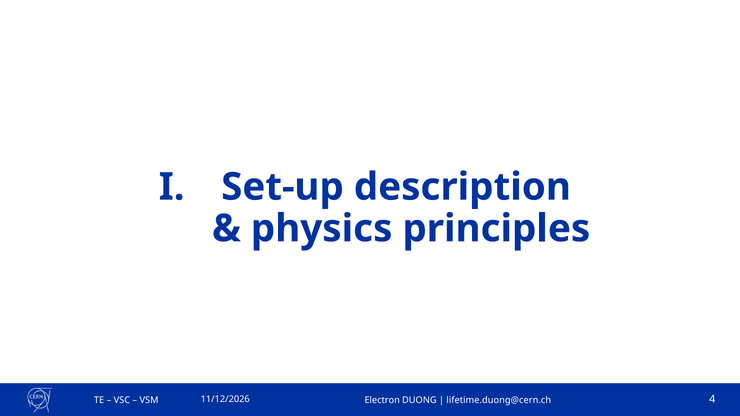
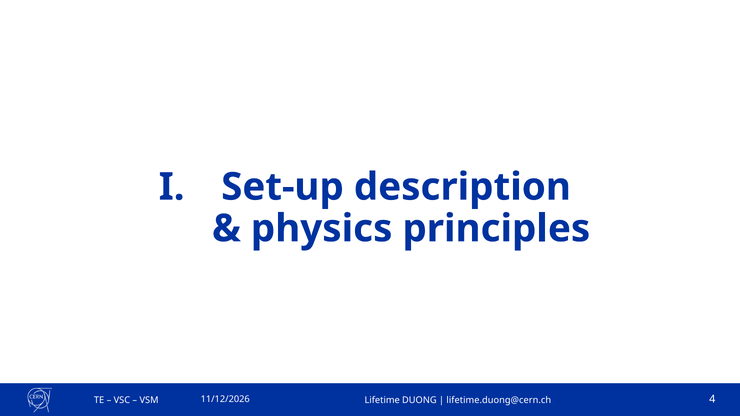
Electron: Electron -> Lifetime (382, 400)
